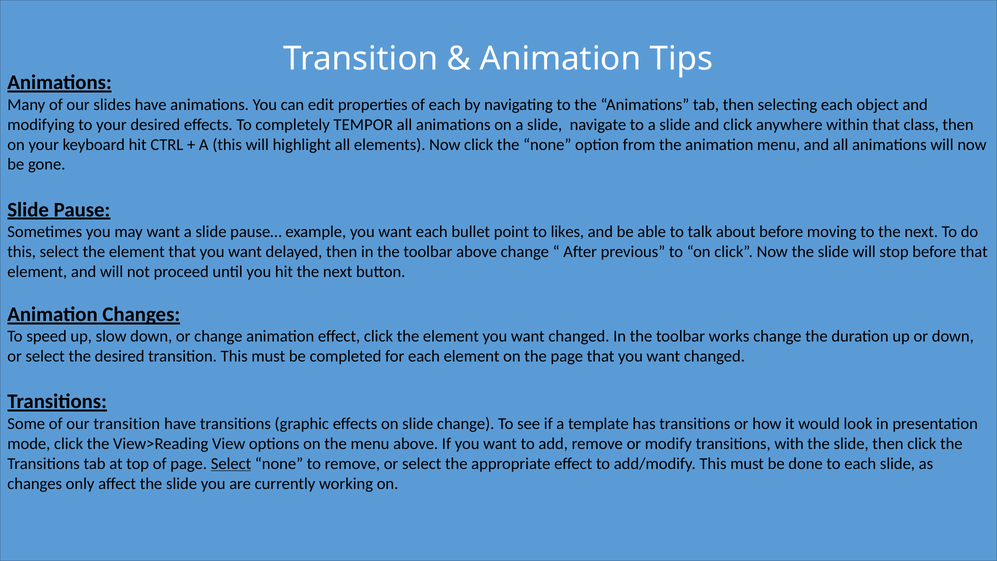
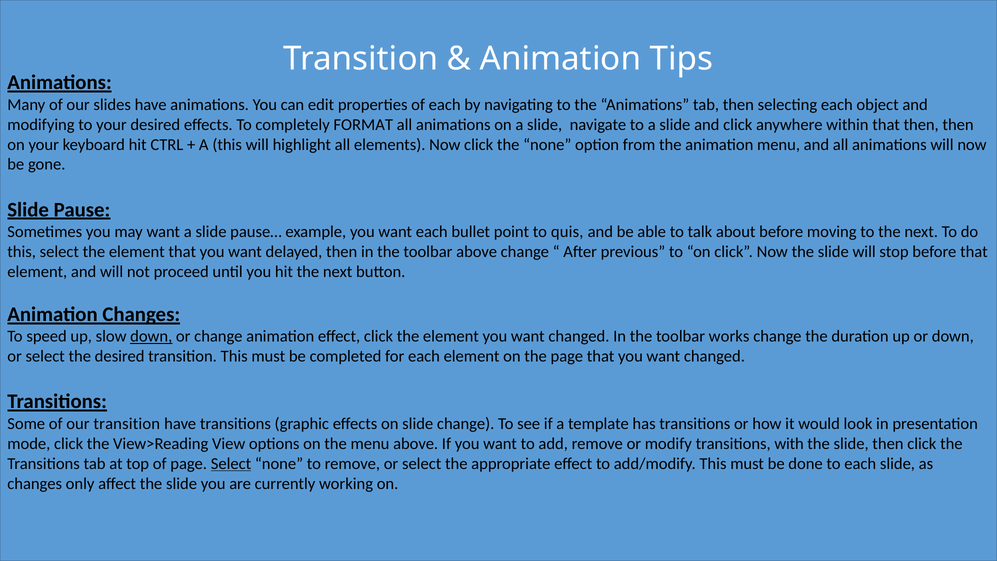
TEMPOR: TEMPOR -> FORMAT (363, 125)
that class: class -> then (921, 125)
likes: likes -> quis (567, 232)
down underline: none -> present (151, 336)
